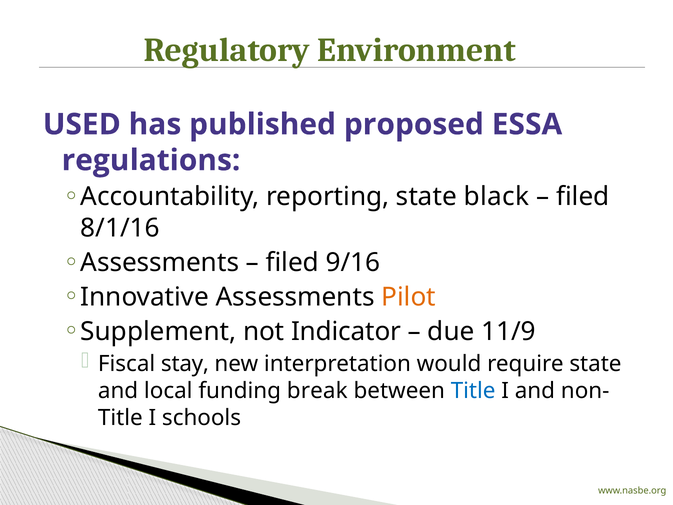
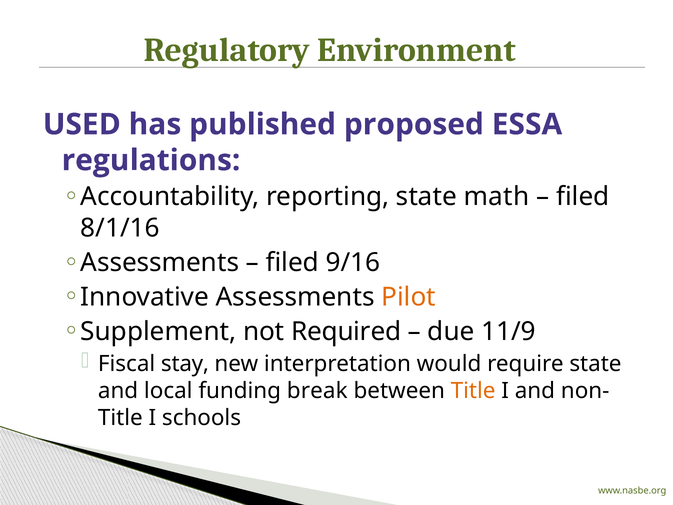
black: black -> math (496, 197)
Indicator: Indicator -> Required (346, 332)
Title colour: blue -> orange (473, 391)
